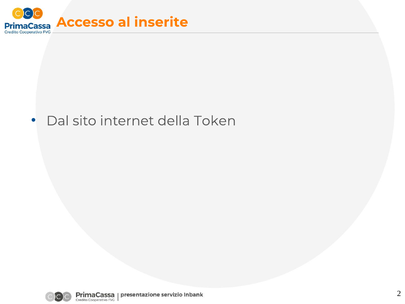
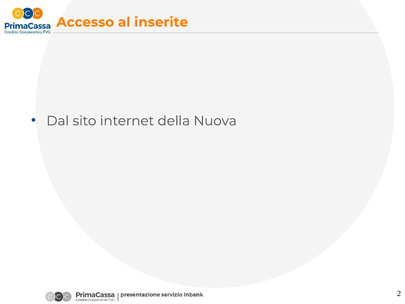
Token: Token -> Nuova (215, 121)
